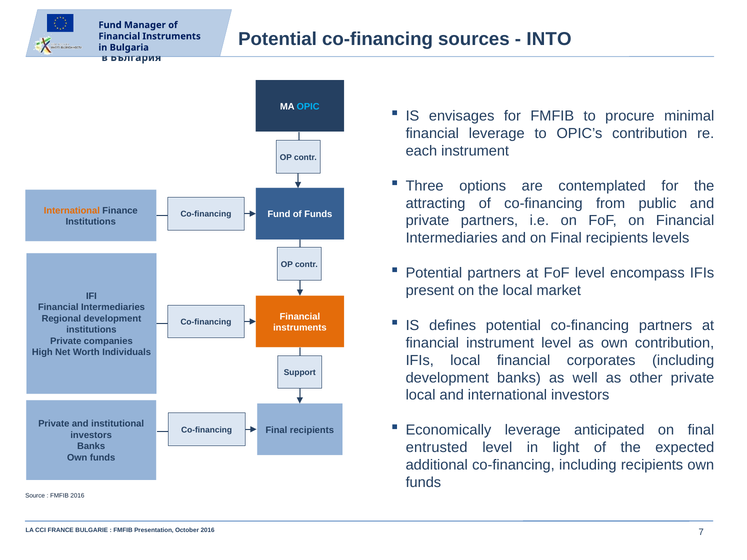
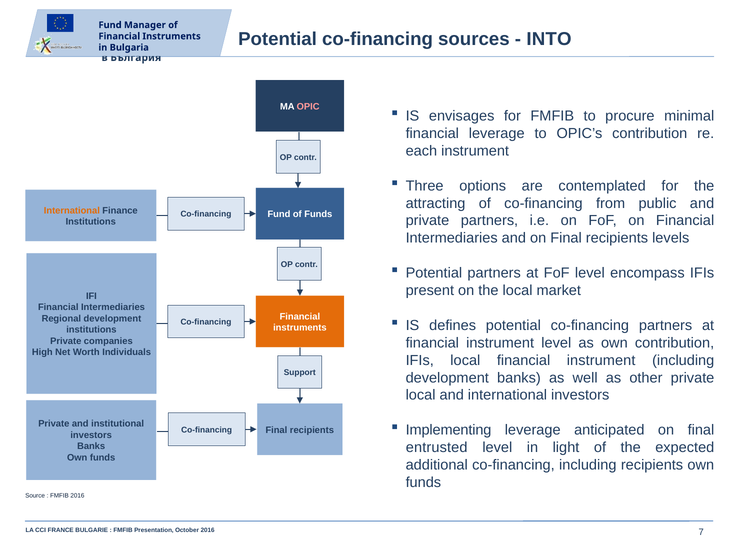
OPIC colour: light blue -> pink (308, 107)
local financial corporates: corporates -> instrument (601, 361)
Economically: Economically -> Implementing (449, 430)
